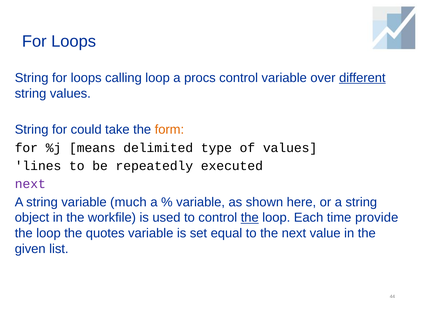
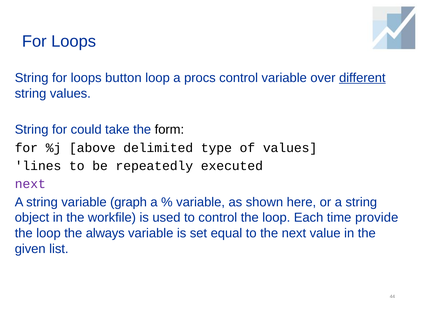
calling: calling -> button (123, 78)
form colour: orange -> black (169, 130)
means: means -> above (92, 148)
much: much -> graph (129, 202)
the underline: present -> none (250, 218)
quotes: quotes -> always (105, 233)
